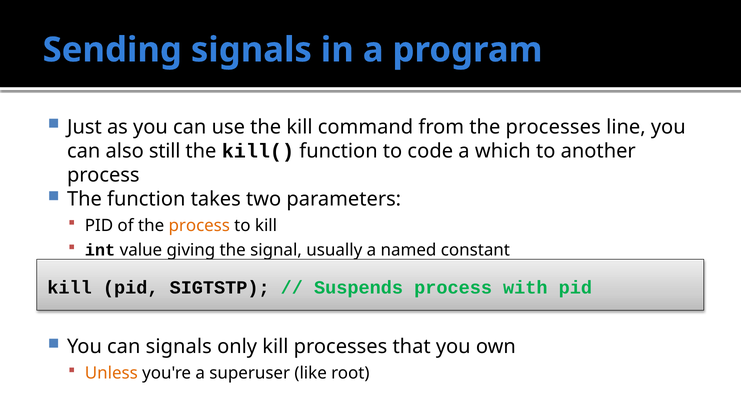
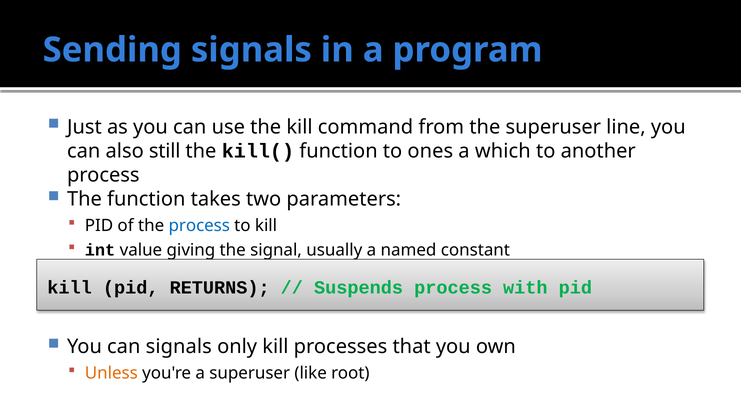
the processes: processes -> superuser (553, 127)
code: code -> ones (430, 151)
process colour: orange -> blue (199, 225)
SIGTSTP: SIGTSTP -> RETURNS (220, 287)
